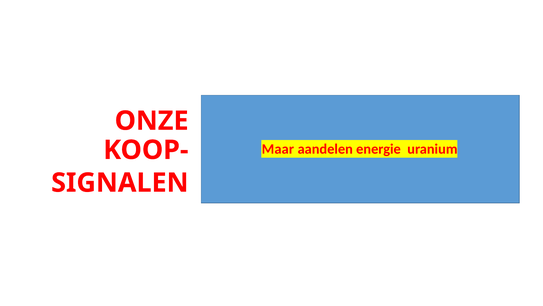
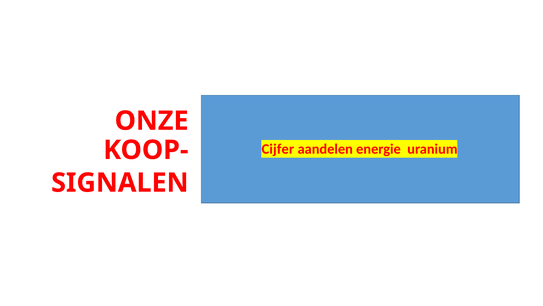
Maar: Maar -> Cijfer (278, 149)
